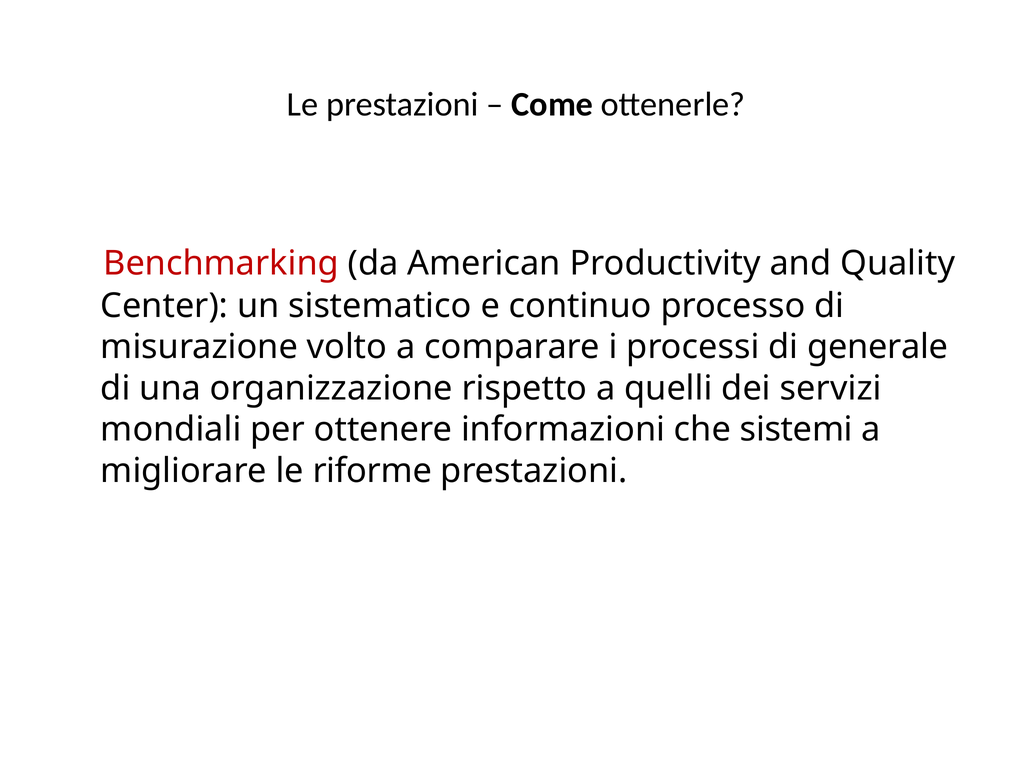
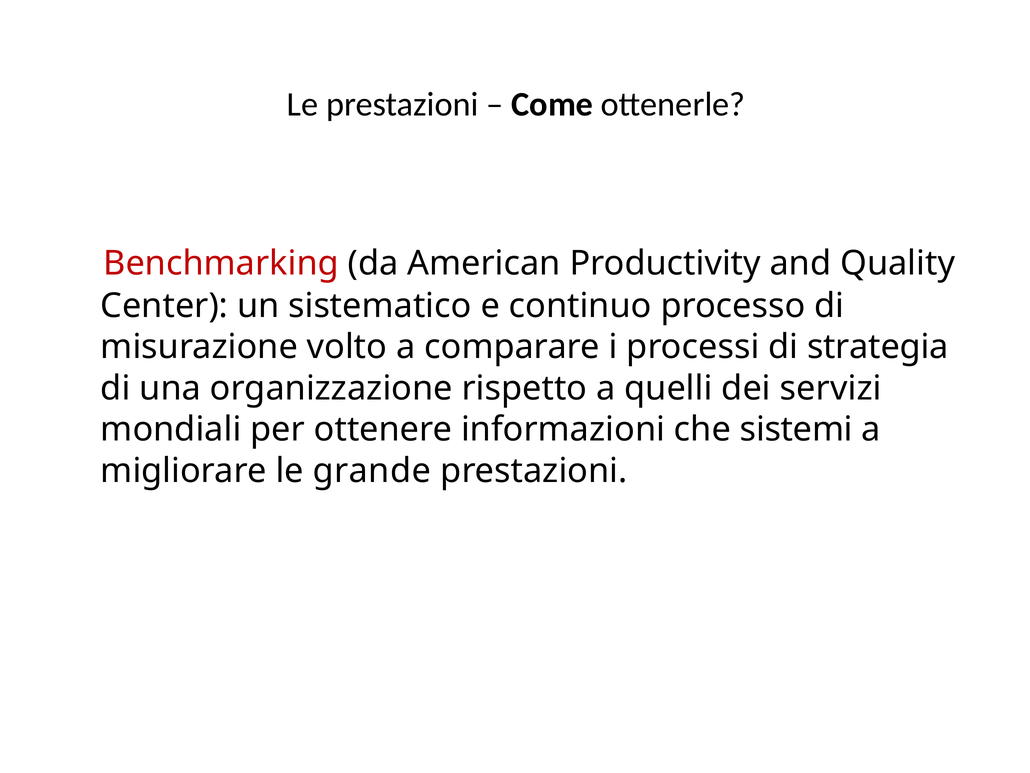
generale: generale -> strategia (878, 347)
riforme: riforme -> grande (372, 470)
